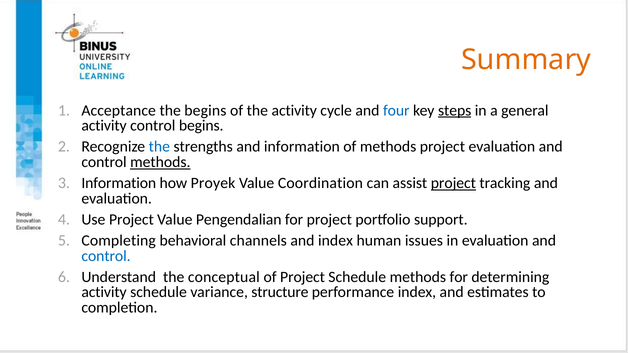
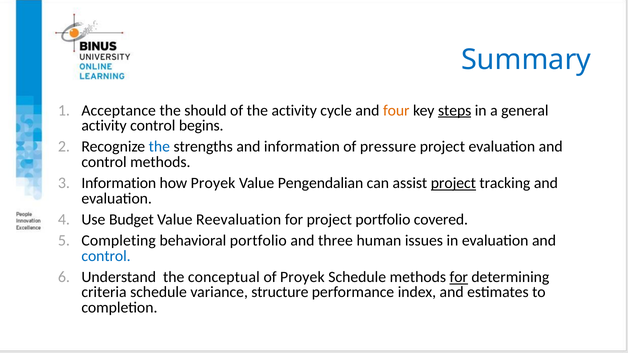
Summary colour: orange -> blue (526, 60)
the begins: begins -> should (205, 111)
four colour: blue -> orange (396, 111)
of methods: methods -> pressure (388, 147)
methods underline: present -> none (160, 162)
Coordination: Coordination -> Pengendalian (321, 183)
Use Project: Project -> Budget (131, 220)
Pengendalian: Pengendalian -> Reevaluation (239, 220)
support: support -> covered (441, 220)
behavioral channels: channels -> portfolio (258, 241)
and index: index -> three (335, 241)
of Project: Project -> Proyek (302, 277)
for underline: none -> present (459, 277)
activity: activity -> criteria (104, 293)
